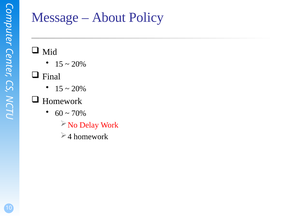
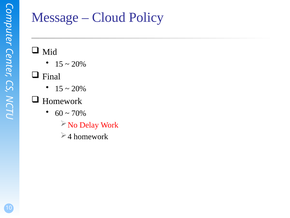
About: About -> Cloud (109, 17)
